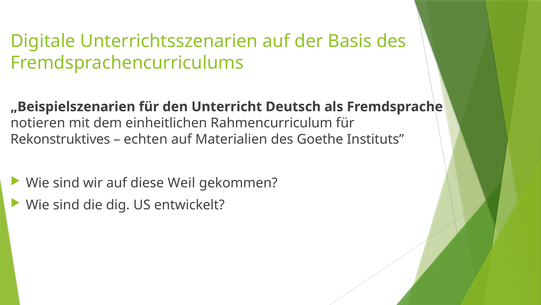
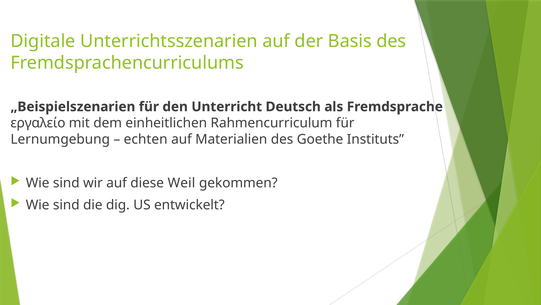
notieren: notieren -> εργαλείο (38, 123)
Rekonstruktives: Rekonstruktives -> Lernumgebung (60, 139)
